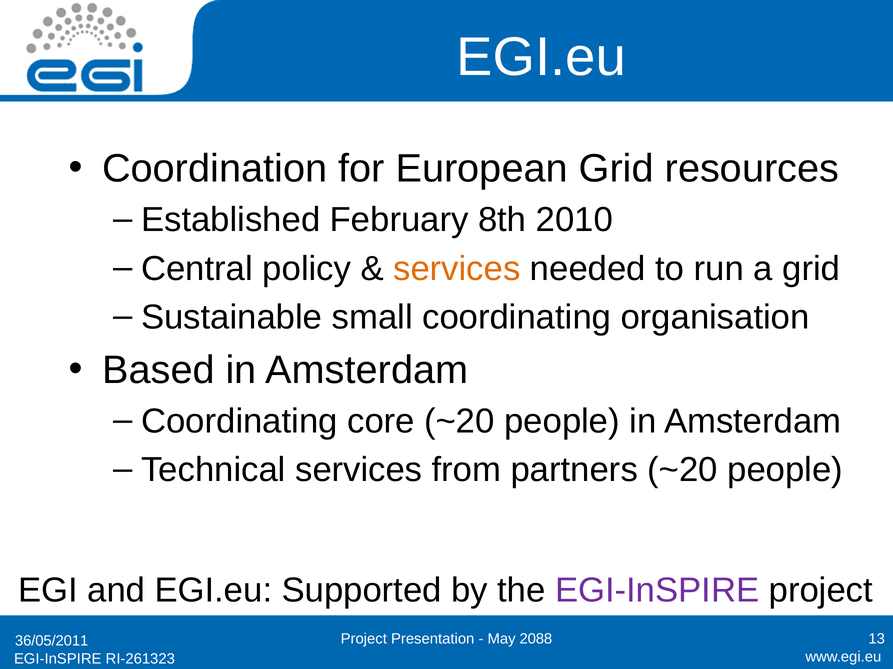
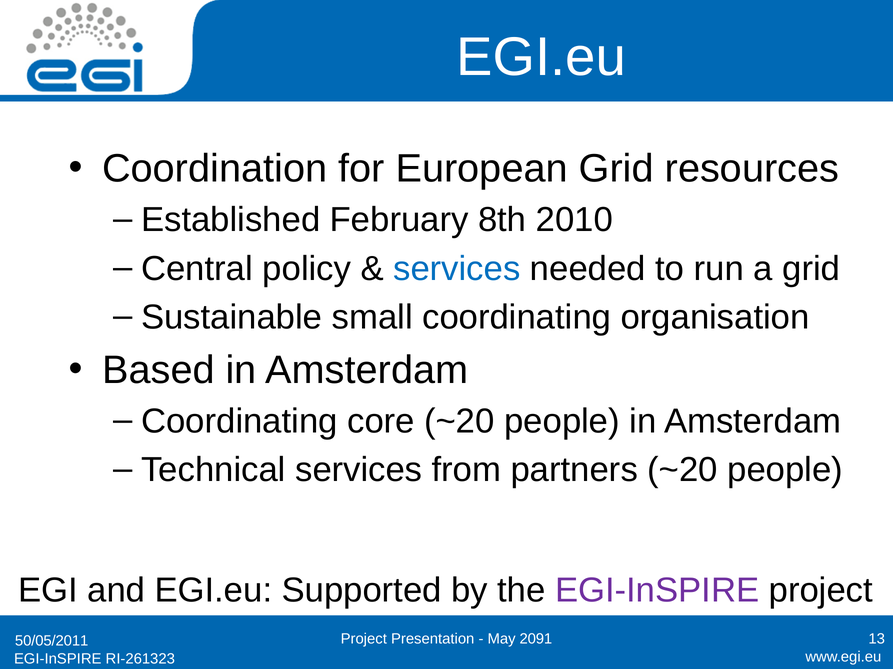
services colour: orange -> blue (457, 269)
36/05/2011: 36/05/2011 -> 50/05/2011 (52, 642)
2088: 2088 -> 2091 (536, 640)
